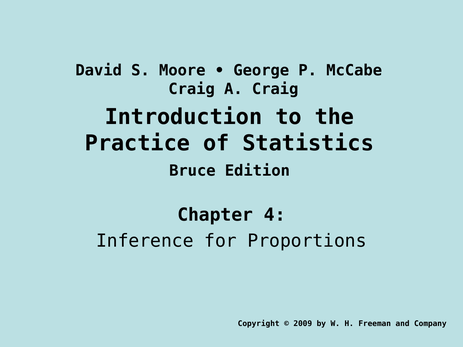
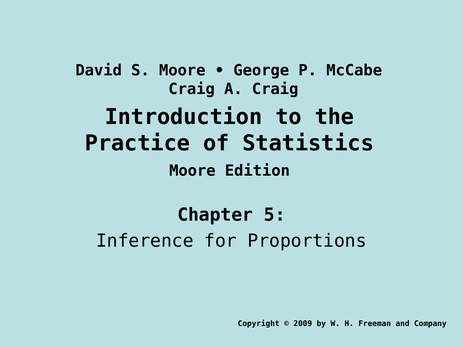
Bruce: Bruce -> Moore (192, 171)
4: 4 -> 5 (275, 215)
